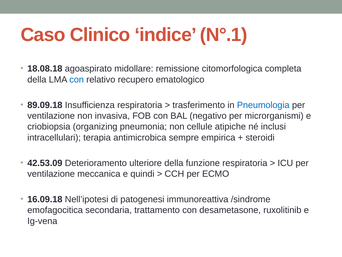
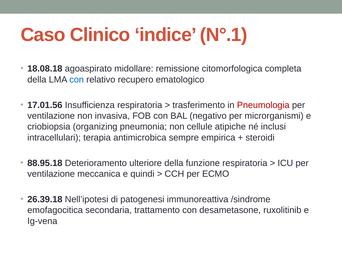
89.09.18: 89.09.18 -> 17.01.56 (45, 105)
Pneumologia colour: blue -> red (263, 105)
42.53.09: 42.53.09 -> 88.95.18 (45, 163)
16.09.18: 16.09.18 -> 26.39.18 (45, 199)
